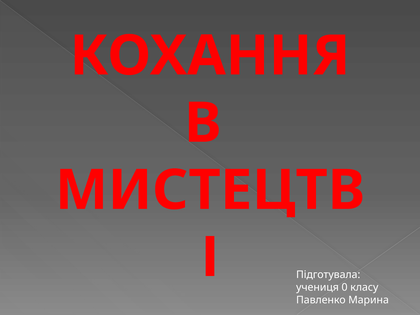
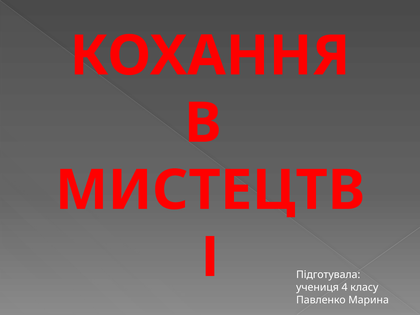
0: 0 -> 4 (345, 287)
